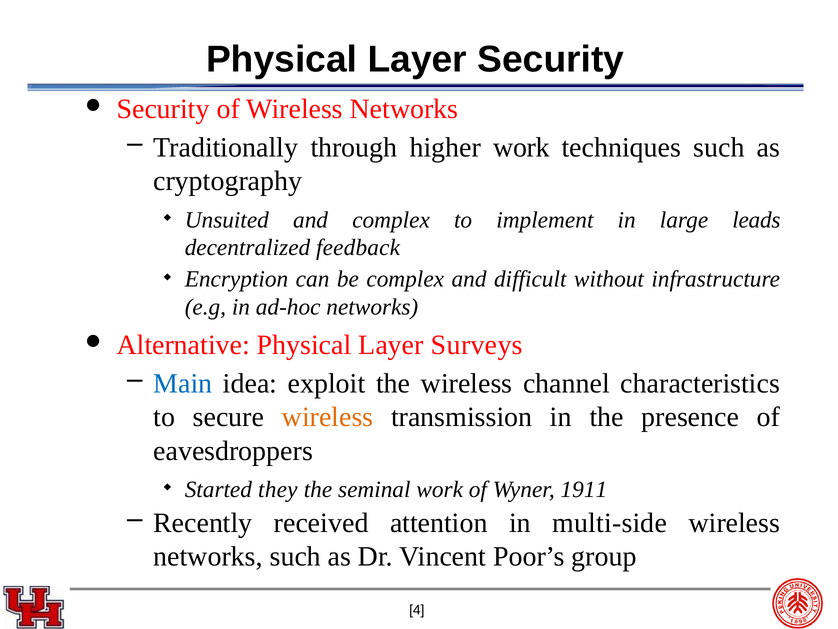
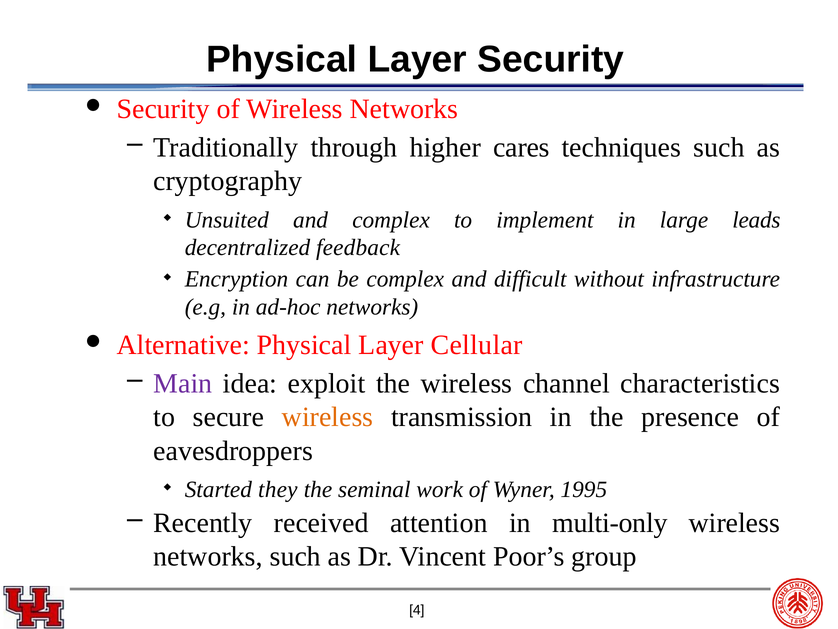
higher work: work -> cares (521, 148)
Surveys: Surveys -> Cellular (477, 345)
Main colour: blue -> purple (183, 383)
1911: 1911 -> 1995 (584, 489)
multi-side: multi-side -> multi-only (610, 522)
